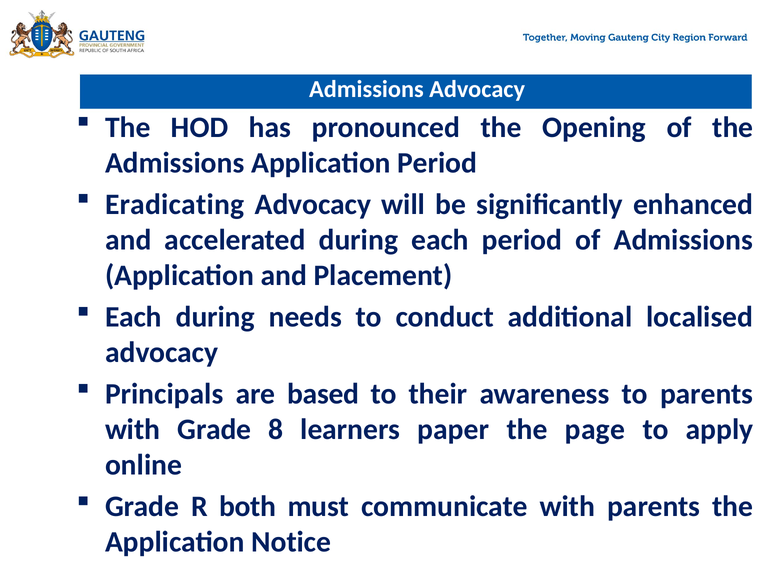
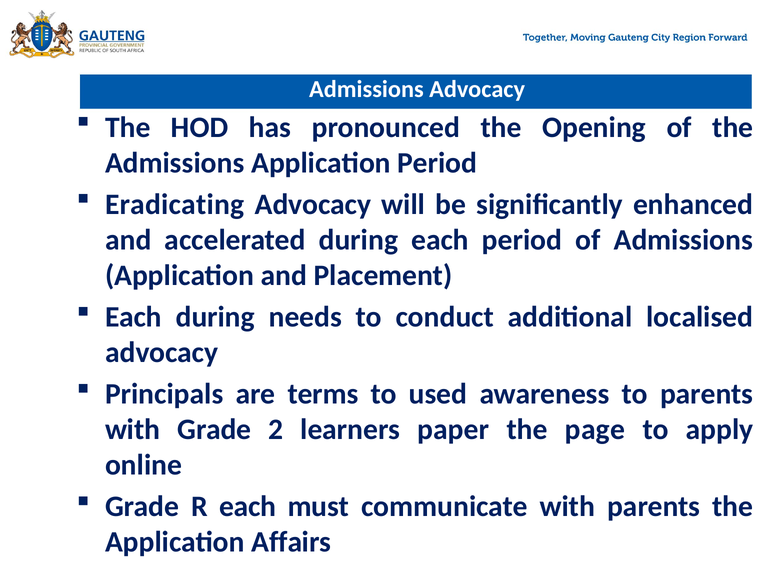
based: based -> terms (323, 394)
their: their -> used (438, 394)
8: 8 -> 2 (276, 429)
R both: both -> each (248, 506)
Notice: Notice -> Affairs (291, 542)
